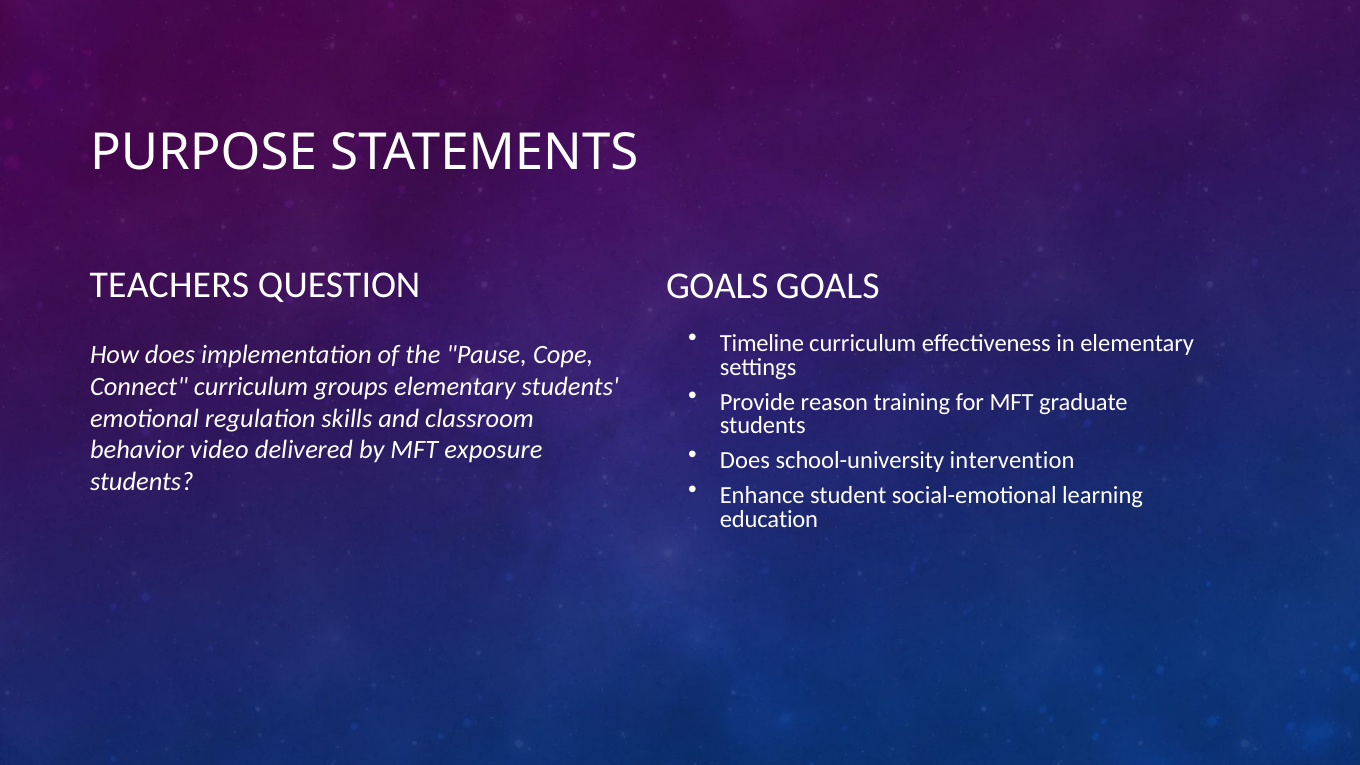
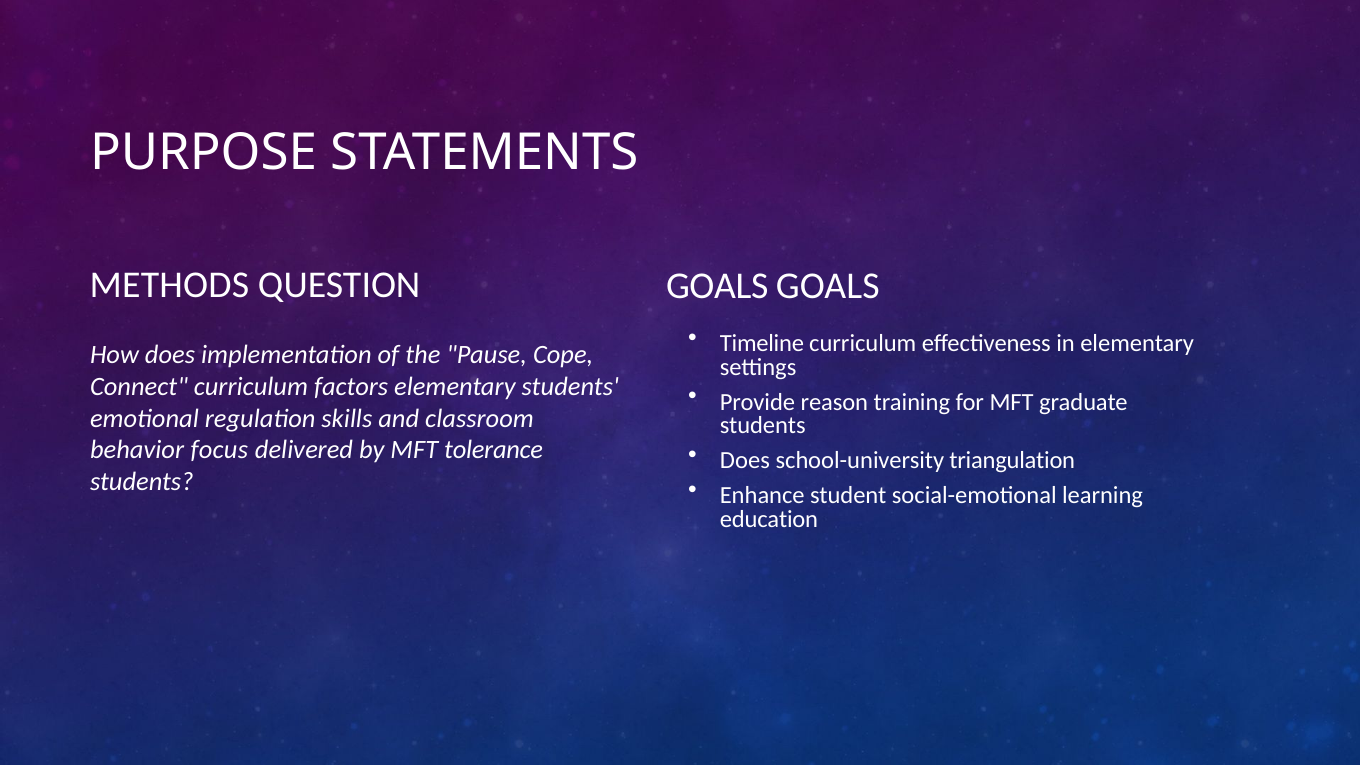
TEACHERS: TEACHERS -> METHODS (169, 285)
groups: groups -> factors (351, 387)
video: video -> focus (219, 450)
exposure: exposure -> tolerance (494, 450)
intervention: intervention -> triangulation (1012, 461)
